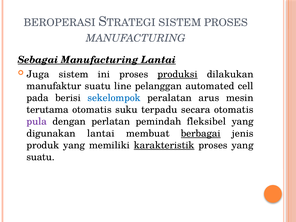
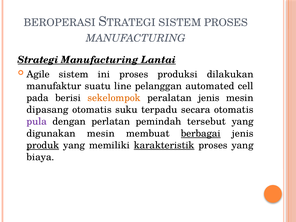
Sebagai: Sebagai -> Strategi (38, 60)
Juga: Juga -> Agile (38, 74)
produksi underline: present -> none (178, 74)
sekelompok colour: blue -> orange (114, 98)
peralatan arus: arus -> jenis (209, 98)
terutama: terutama -> dipasang (48, 110)
fleksibel: fleksibel -> tersebut (206, 122)
digunakan lantai: lantai -> mesin (101, 133)
produk underline: none -> present (43, 145)
suatu: suatu -> biaya (40, 157)
